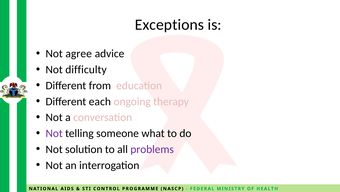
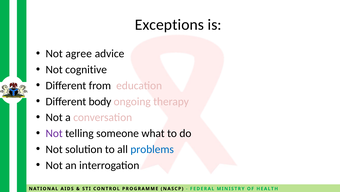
difficulty: difficulty -> cognitive (86, 69)
each: each -> body (100, 101)
problems colour: purple -> blue (152, 149)
